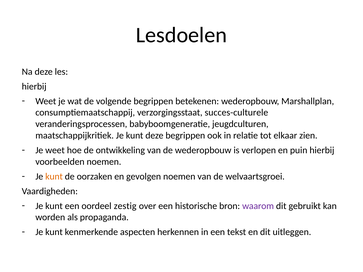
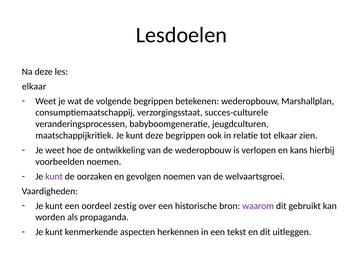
hierbij: hierbij -> elkaar (34, 86)
puin: puin -> kans (299, 150)
kunt colour: orange -> purple (54, 177)
